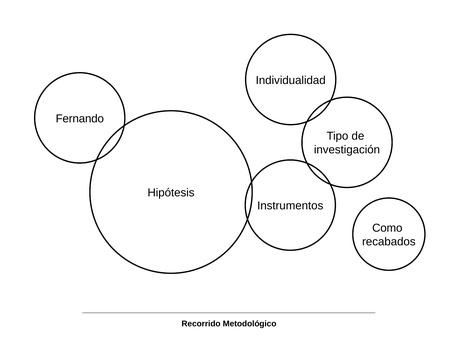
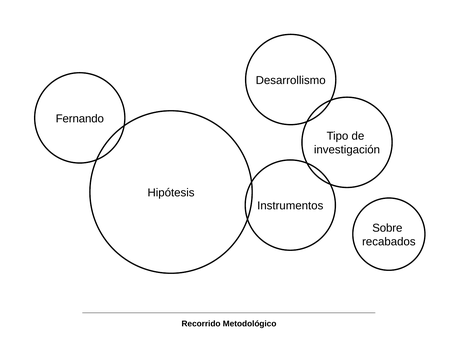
Individualidad: Individualidad -> Desarrollismo (291, 80)
Como: Como -> Sobre (387, 228)
